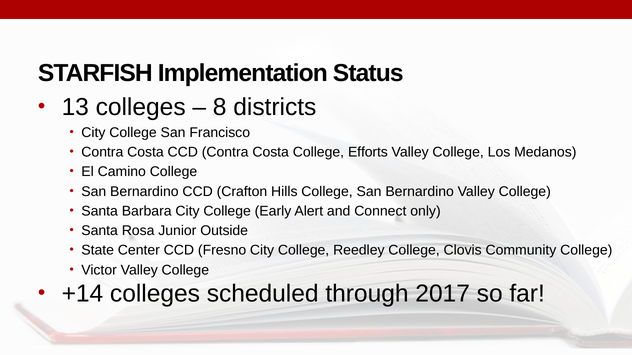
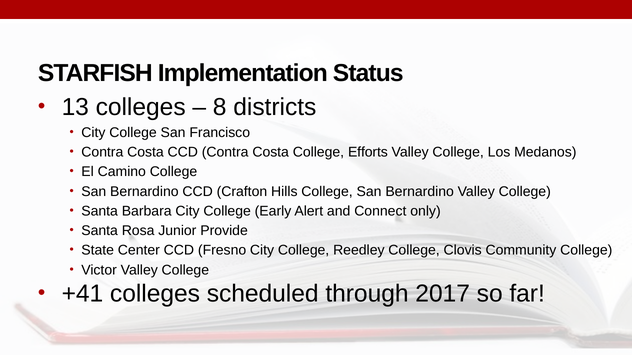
Outside: Outside -> Provide (224, 231)
+14: +14 -> +41 (82, 294)
